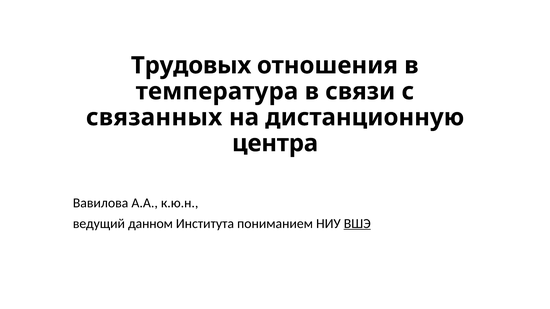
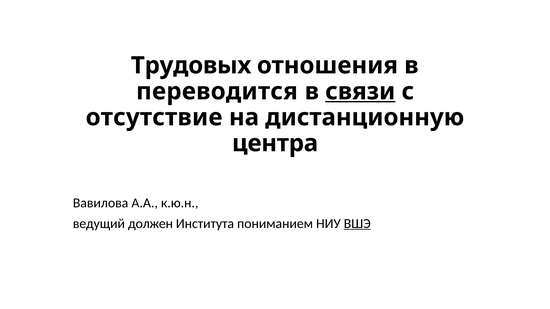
температура: температура -> переводится (217, 92)
связи underline: none -> present (360, 92)
связанных: связанных -> отсутствие (154, 117)
данном: данном -> должен (151, 224)
